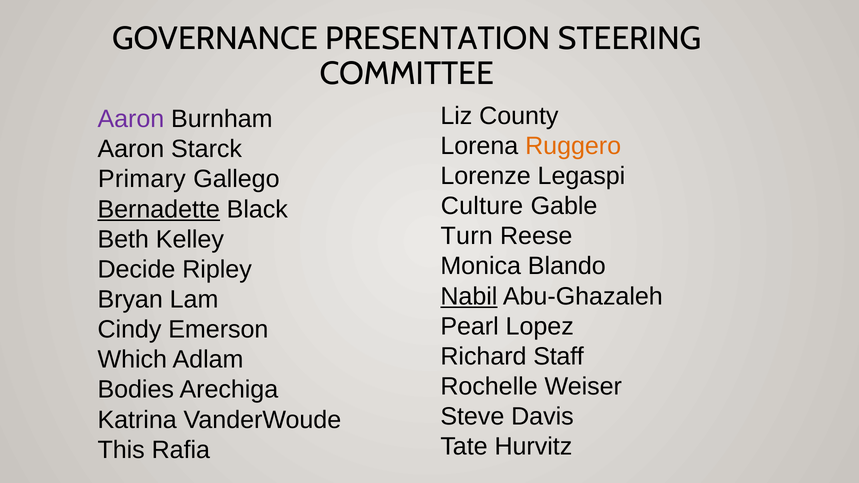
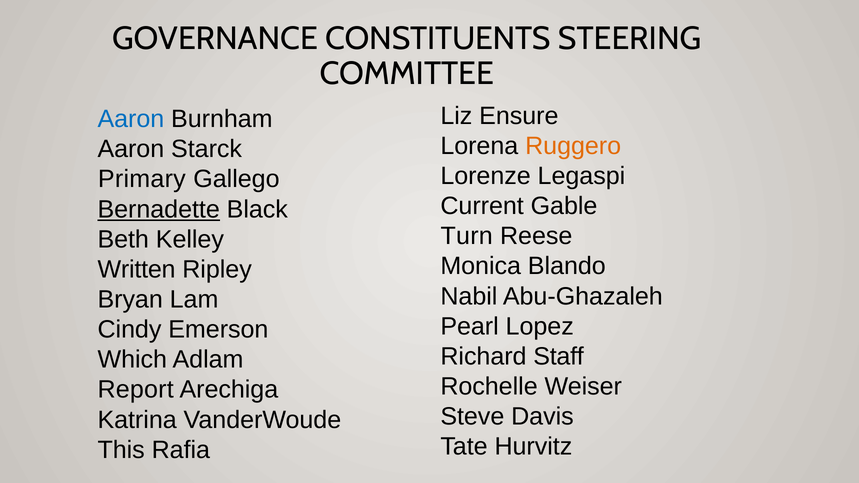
PRESENTATION: PRESENTATION -> CONSTITUENTS (438, 39)
County: County -> Ensure (519, 116)
Aaron colour: purple -> blue (131, 119)
Culture: Culture -> Current (482, 206)
Decide: Decide -> Written (137, 270)
Nabil underline: present -> none (469, 296)
Bodies: Bodies -> Report (136, 390)
